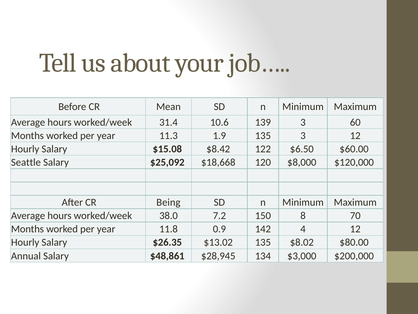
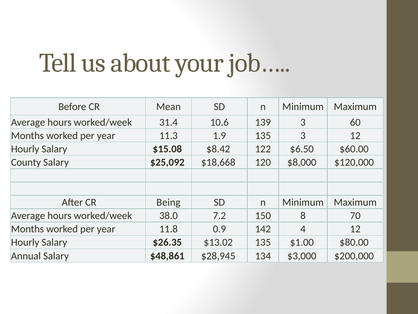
Seattle: Seattle -> County (26, 162)
$8.02: $8.02 -> $1.00 (302, 242)
